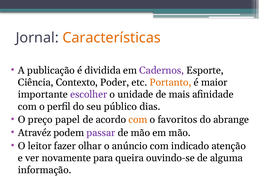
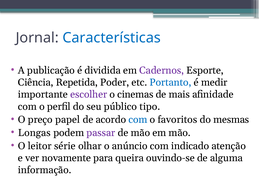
Características colour: orange -> blue (112, 38)
Contexto: Contexto -> Repetida (77, 83)
Portanto colour: orange -> blue (170, 83)
maior: maior -> medir (214, 83)
unidade: unidade -> cinemas (135, 95)
dias: dias -> tipo (150, 107)
com colour: orange -> blue (138, 120)
abrange: abrange -> mesmas (231, 120)
Atravéz: Atravéz -> Longas (34, 133)
fazer: fazer -> série (65, 146)
